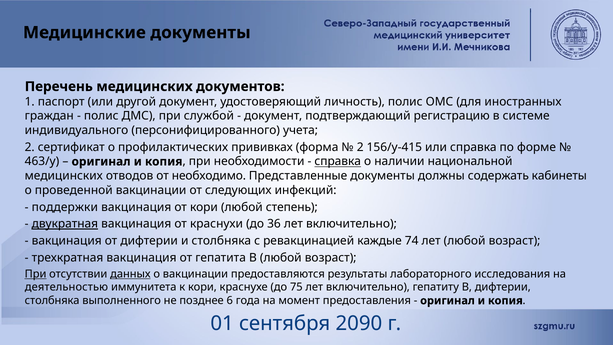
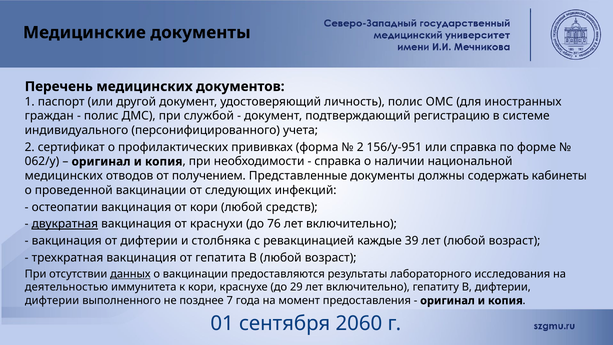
156/у-415: 156/у-415 -> 156/у-951 (394, 147)
463/у: 463/у -> 062/у (42, 161)
справка underline: present -> none (338, 161)
необходимо: необходимо -> получением (209, 176)
поддержки: поддержки -> остеопатии (65, 207)
степень: степень -> средств (292, 207)
36: 36 -> 76 (274, 224)
74: 74 -> 39 (412, 241)
При underline: present -> none (36, 274)
75: 75 -> 29 (296, 287)
столбняка: столбняка -> дифтерии (52, 300)
6: 6 -> 7 (230, 300)
2090: 2090 -> 2060 (359, 323)
